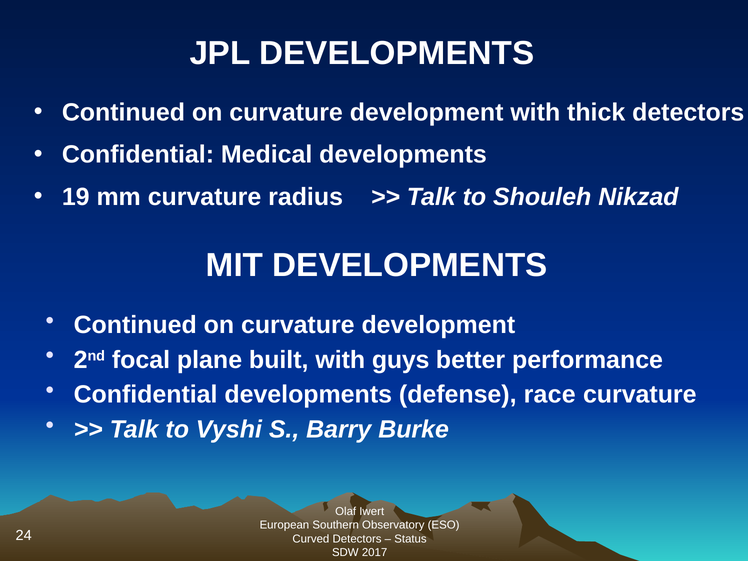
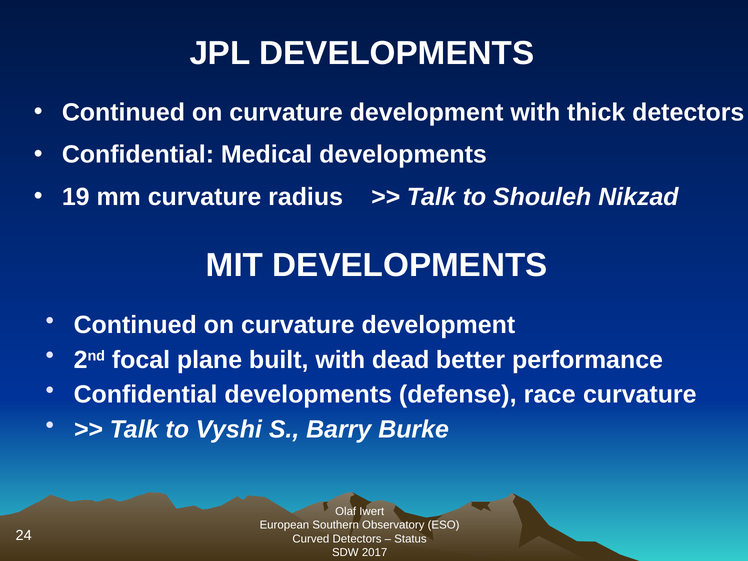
guys: guys -> dead (401, 360)
